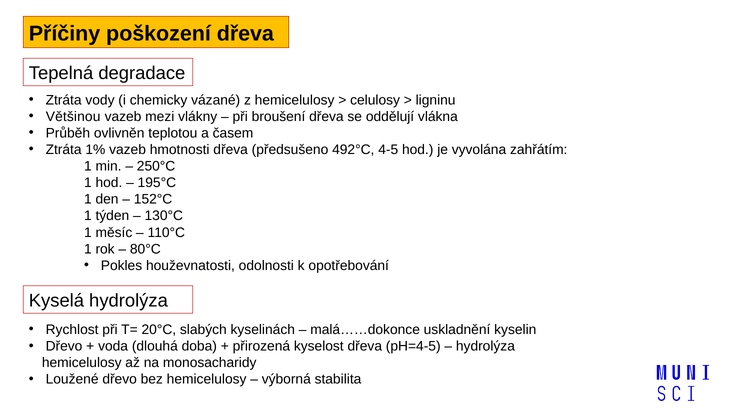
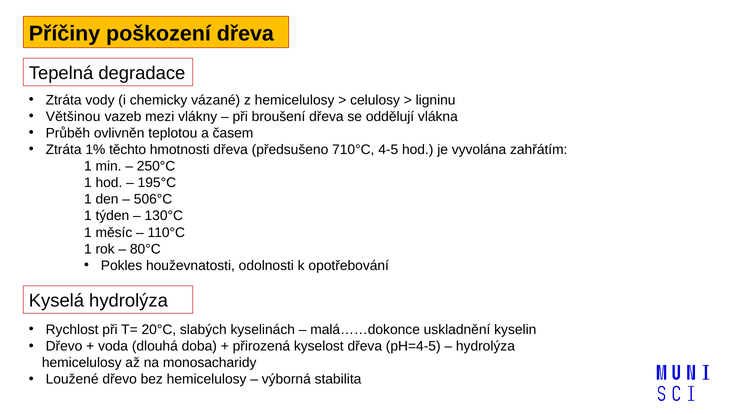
1% vazeb: vazeb -> těchto (128, 150)
492°C: 492°C -> 710°C (353, 150)
152°C: 152°C -> 506°C (153, 199)
